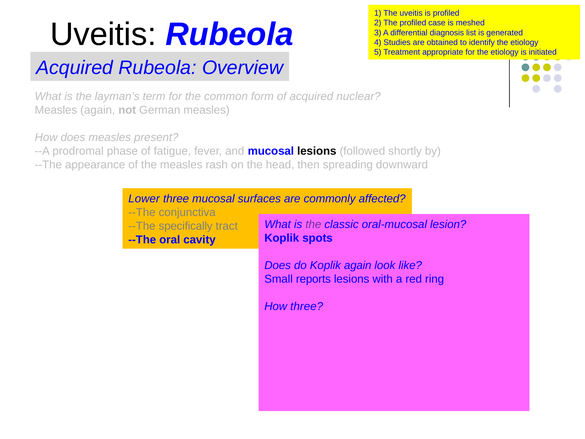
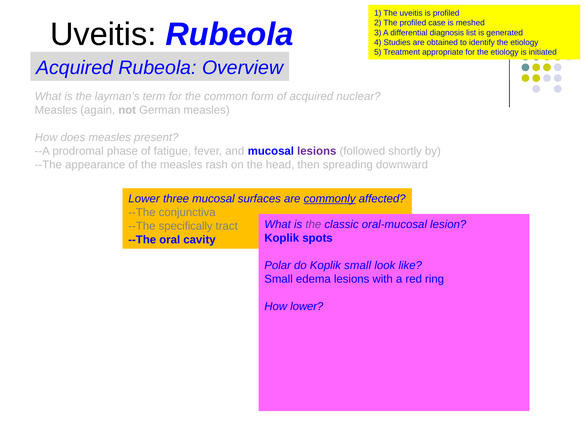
lesions colour: black -> purple (317, 151)
commonly underline: none -> present (330, 199)
Does: Does -> Polar (278, 265)
Koplik again: again -> small (358, 265)
reports: reports -> edema (313, 279)
How three: three -> lower (307, 306)
